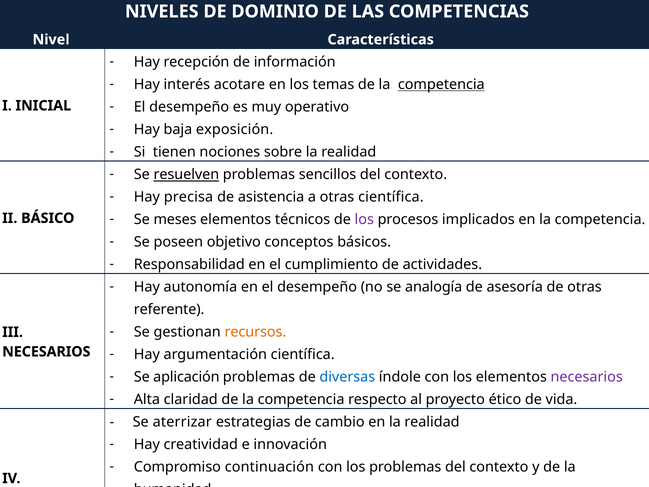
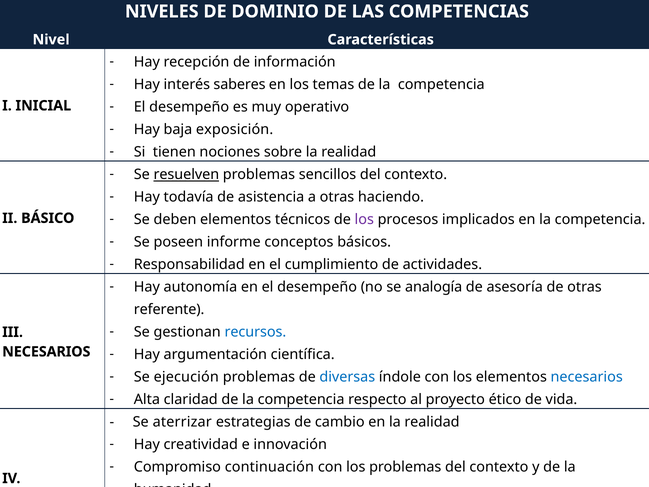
acotare: acotare -> saberes (240, 85)
competencia underline: present -> none (441, 85)
precisa: precisa -> todavía (189, 197)
otras científica: científica -> haciendo (391, 197)
meses: meses -> deben (175, 220)
objetivo: objetivo -> informe (234, 242)
recursos colour: orange -> blue (255, 332)
aplicación: aplicación -> ejecución (186, 377)
necesarios colour: purple -> blue (587, 377)
